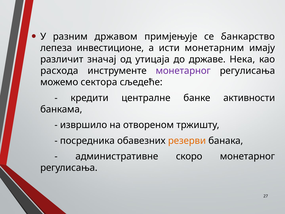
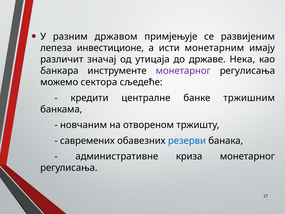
банкарство: банкарство -> развијеним (248, 37)
расхода: расхода -> банкара (59, 71)
активности: активности -> тржишним (249, 98)
извршило: извршило -> новчаним (84, 125)
посредника: посредника -> савремених (87, 141)
резерви colour: orange -> blue (187, 141)
скоро: скоро -> криза (189, 156)
